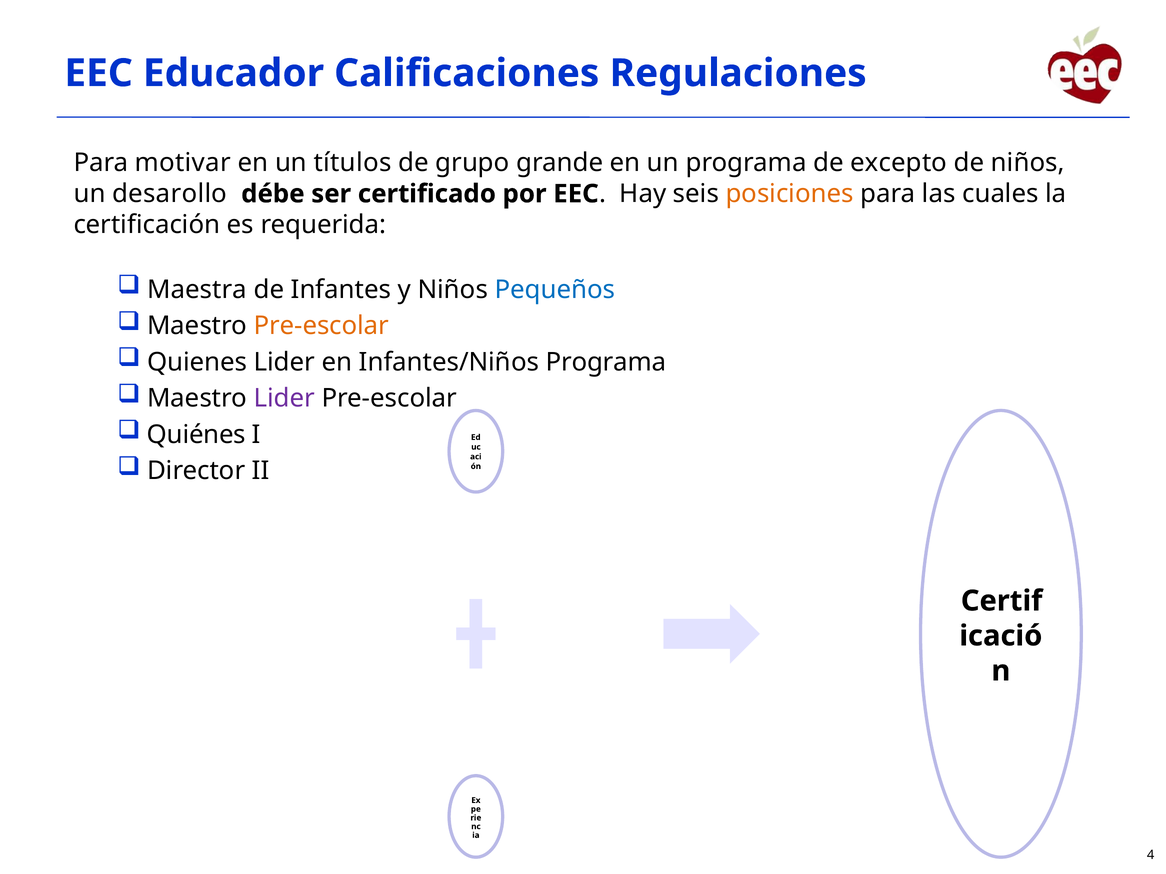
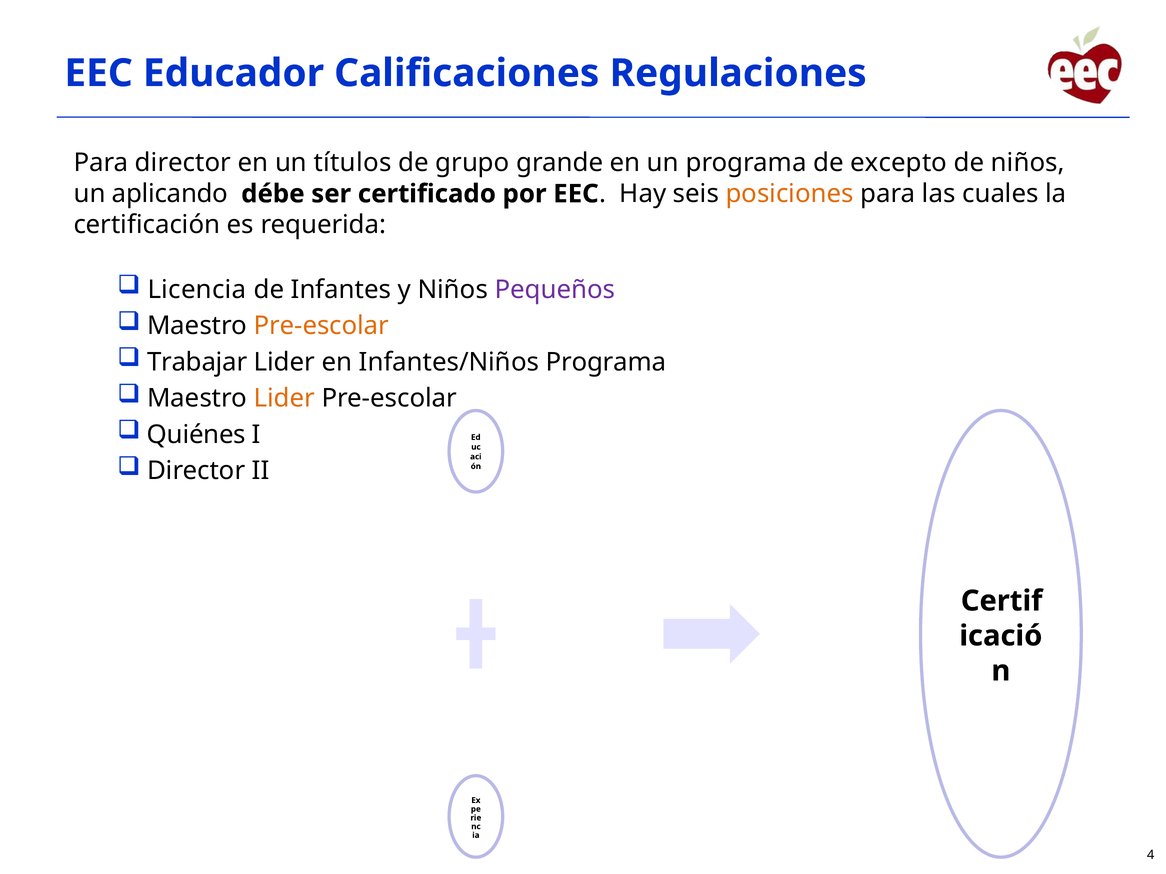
Para motivar: motivar -> director (183, 163)
desarollo: desarollo -> aplicando (170, 194)
Maestra: Maestra -> Licencia (197, 290)
Pequeños colour: blue -> purple (555, 290)
Quienes: Quienes -> Trabajar (197, 362)
Lider colour: purple -> orange (284, 399)
